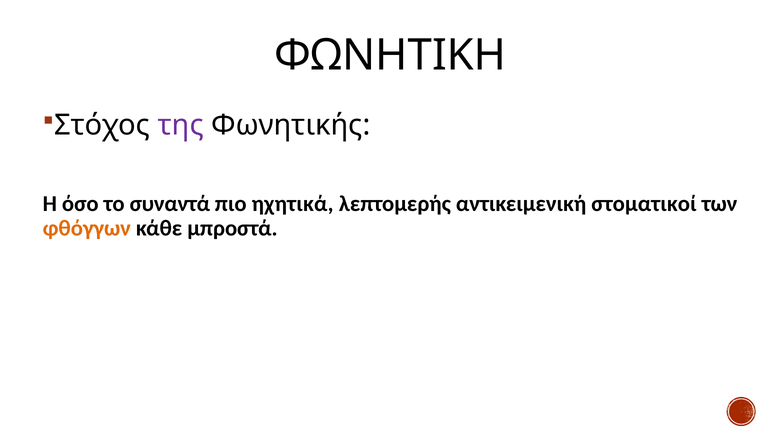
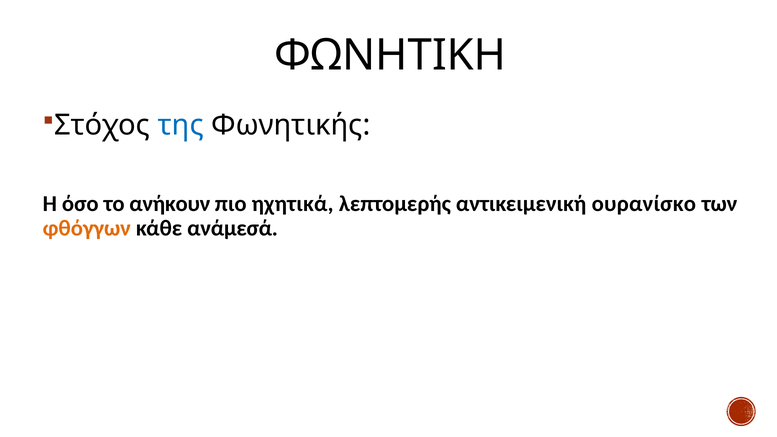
της colour: purple -> blue (181, 125)
συναντά: συναντά -> ανήκουν (170, 204)
στοματικοί: στοματικοί -> ουρανίσκο (644, 204)
μπροστά: μπροστά -> ανάμεσά (233, 228)
